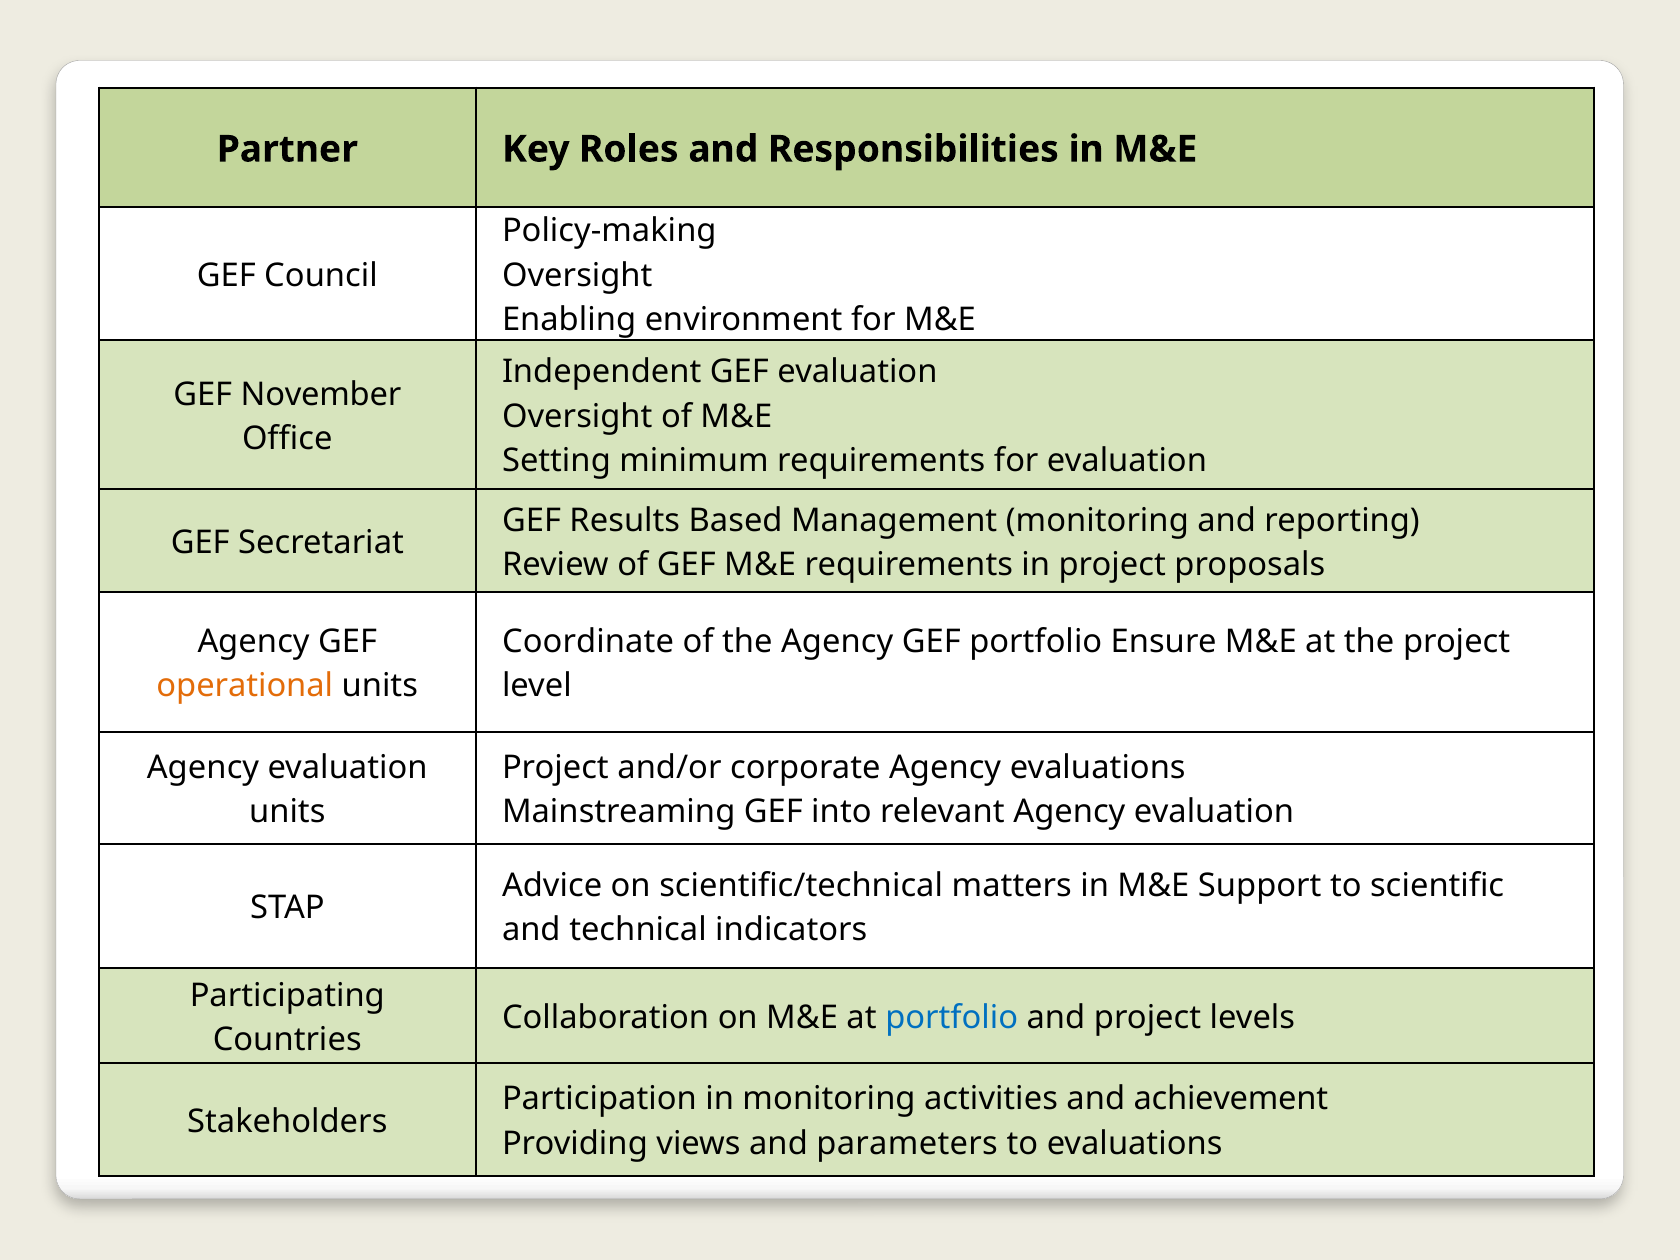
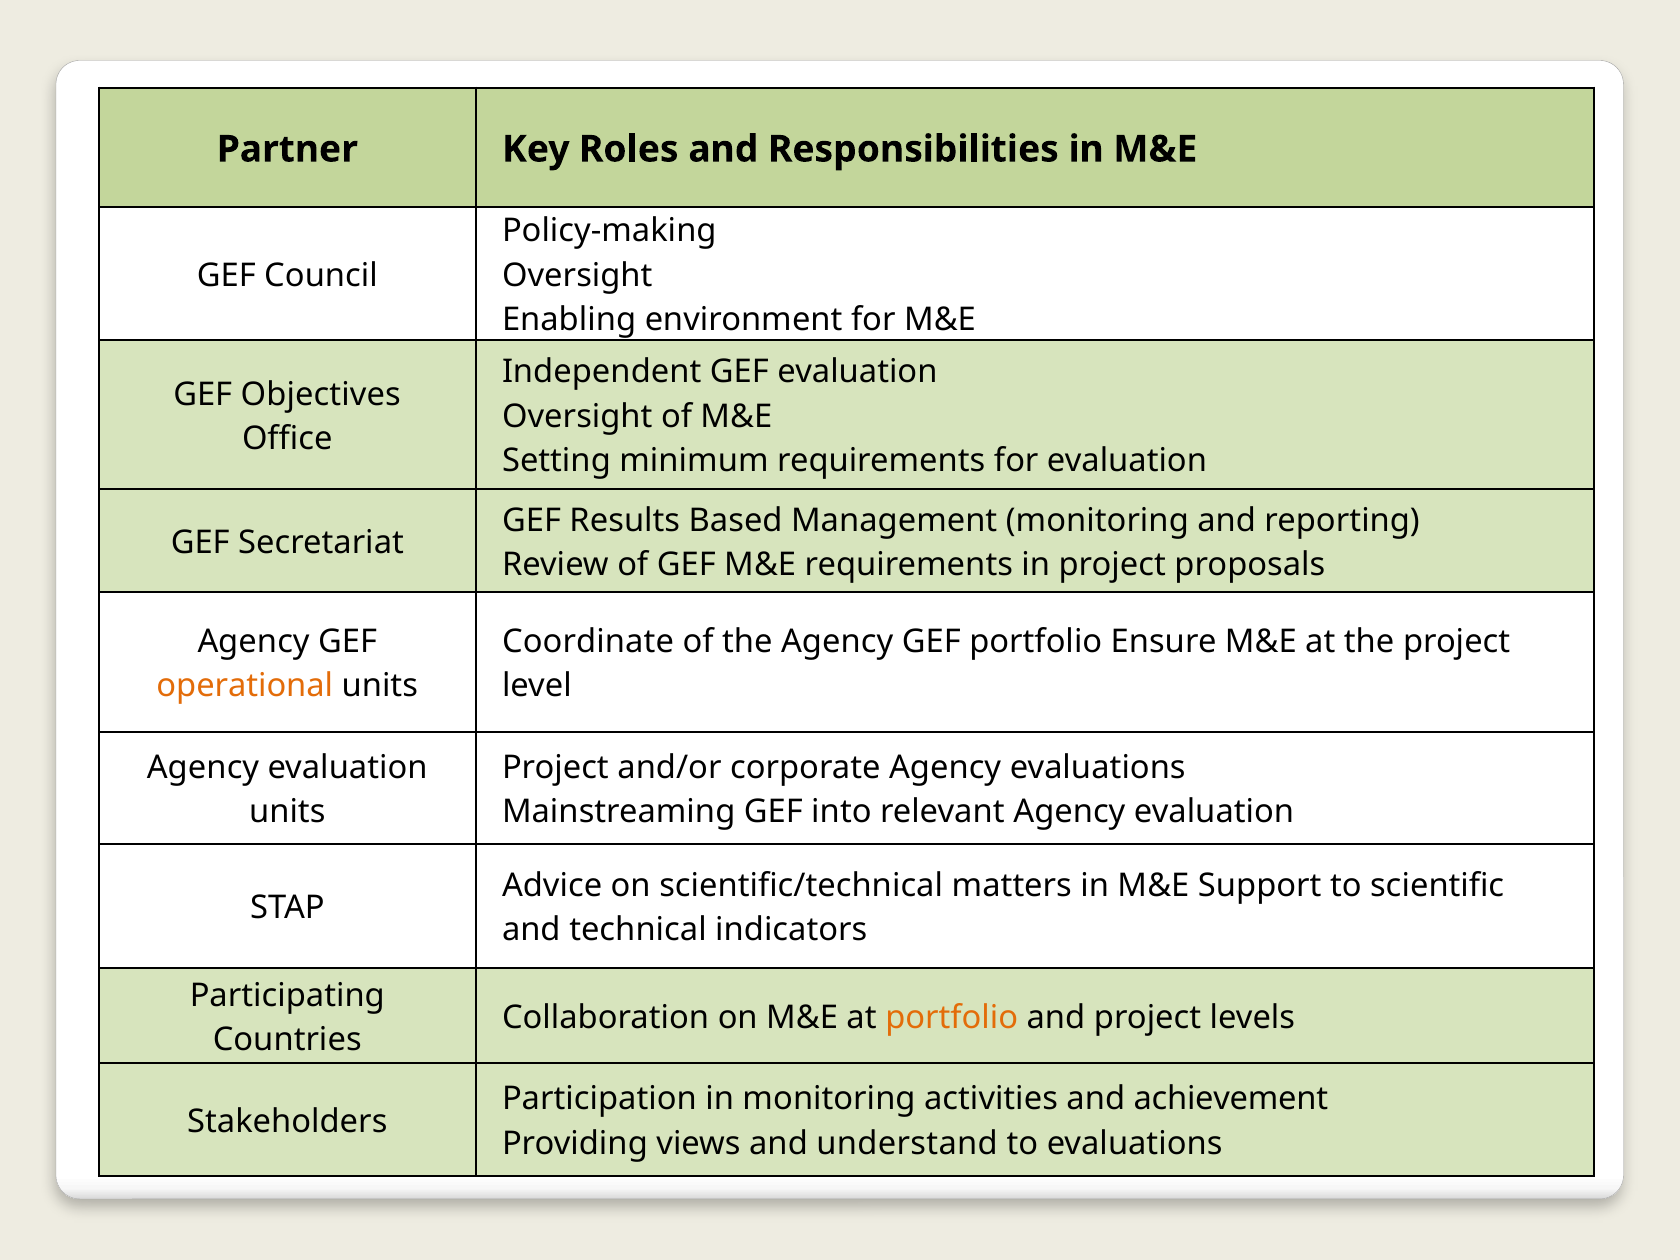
November: November -> Objectives (321, 394)
portfolio colour: blue -> orange (952, 1018)
parameters: parameters -> understand (907, 1144)
